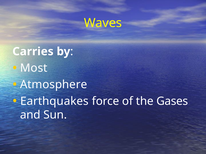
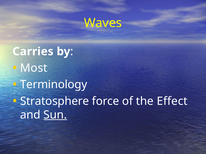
Atmosphere: Atmosphere -> Terminology (54, 85)
Earthquakes: Earthquakes -> Stratosphere (55, 101)
Gases: Gases -> Effect (172, 101)
Sun underline: none -> present (55, 115)
